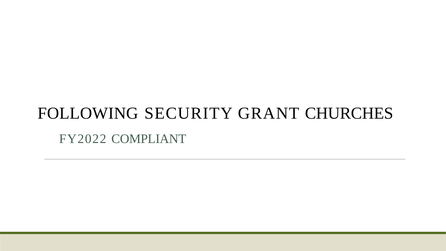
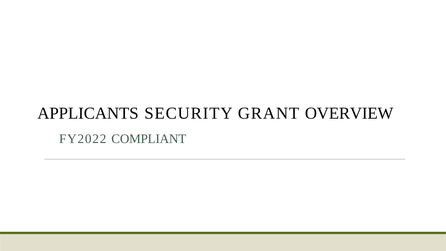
FOLLOWING: FOLLOWING -> APPLICANTS (88, 113)
CHURCHES: CHURCHES -> OVERVIEW (349, 113)
